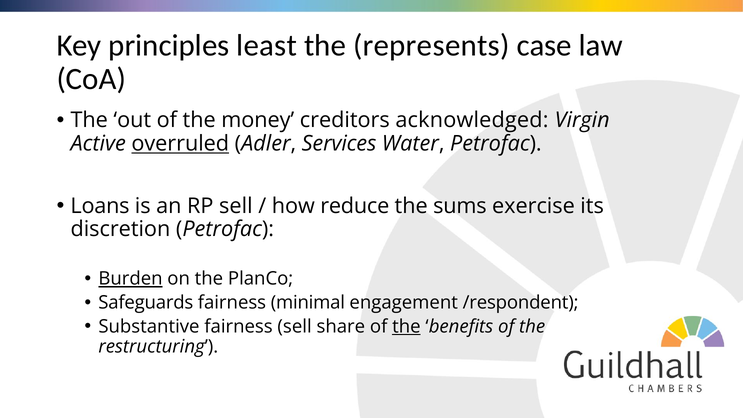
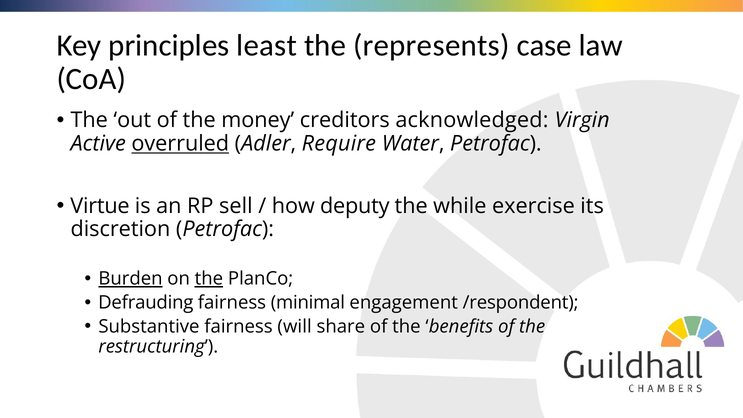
Services: Services -> Require (339, 144)
Loans: Loans -> Virtue (100, 206)
reduce: reduce -> deputy (355, 206)
sums: sums -> while (460, 206)
the underline: none -> present (209, 279)
Safeguards: Safeguards -> Defrauding (146, 303)
fairness sell: sell -> will (295, 327)
the underline: present -> none (406, 327)
